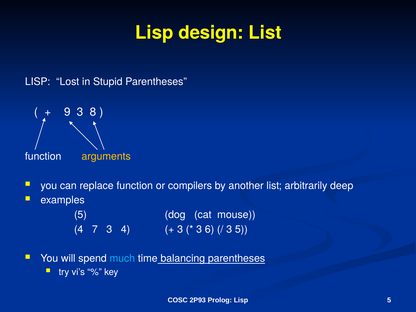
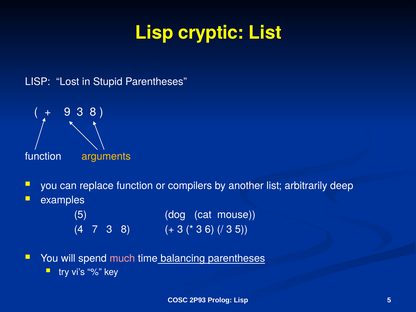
design: design -> cryptic (211, 33)
7 3 4: 4 -> 8 (125, 229)
much colour: light blue -> pink (122, 258)
